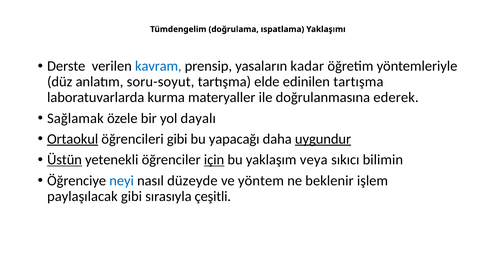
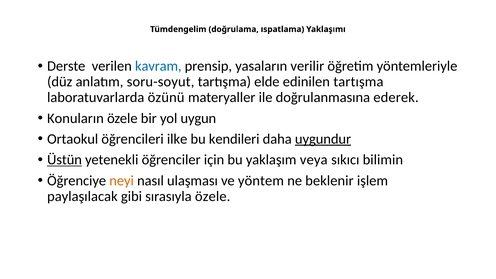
kadar: kadar -> verilir (307, 66)
kurma: kurma -> özünü (166, 97)
Sağlamak: Sağlamak -> Konuların (75, 118)
dayalı: dayalı -> uygun (198, 118)
Ortaokul underline: present -> none (73, 139)
öğrencileri gibi: gibi -> ilke (177, 139)
yapacağı: yapacağı -> kendileri (234, 139)
için underline: present -> none (214, 160)
neyi colour: blue -> orange (122, 181)
düzeyde: düzeyde -> ulaşması (192, 181)
sırasıyla çeşitli: çeşitli -> özele (213, 196)
